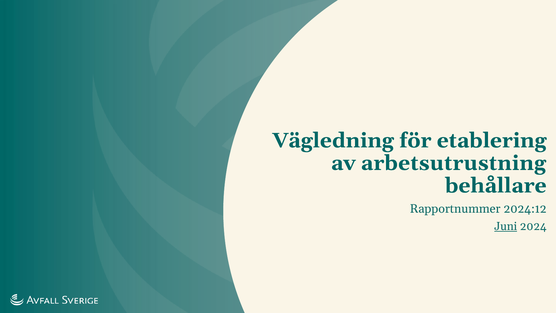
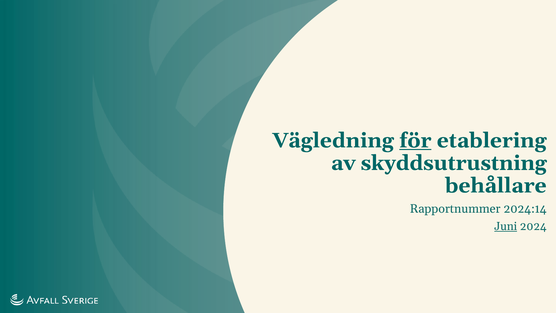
för underline: none -> present (415, 140)
arbetsutrustning: arbetsutrustning -> skyddsutrustning (454, 163)
2024:12: 2024:12 -> 2024:14 (525, 209)
